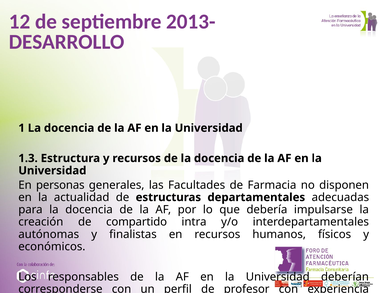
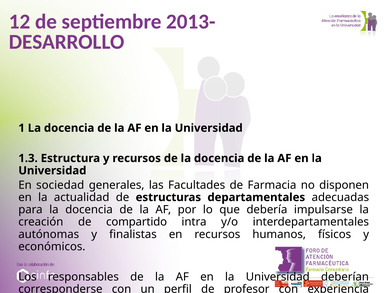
personas: personas -> sociedad (60, 185)
